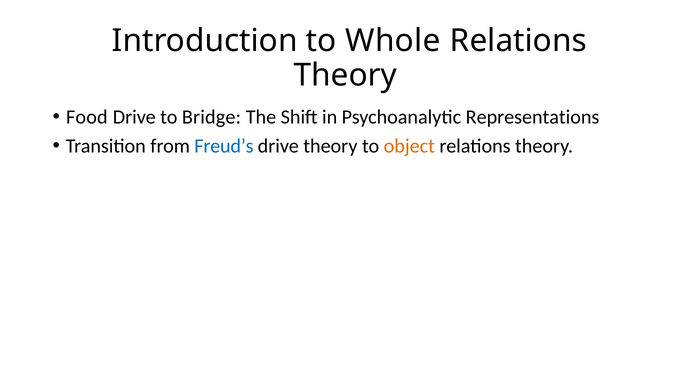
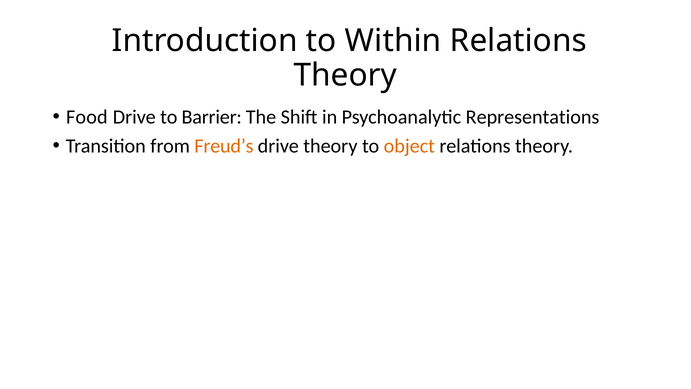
Whole: Whole -> Within (393, 41)
Bridge: Bridge -> Barrier (212, 117)
Freud’s colour: blue -> orange (224, 146)
